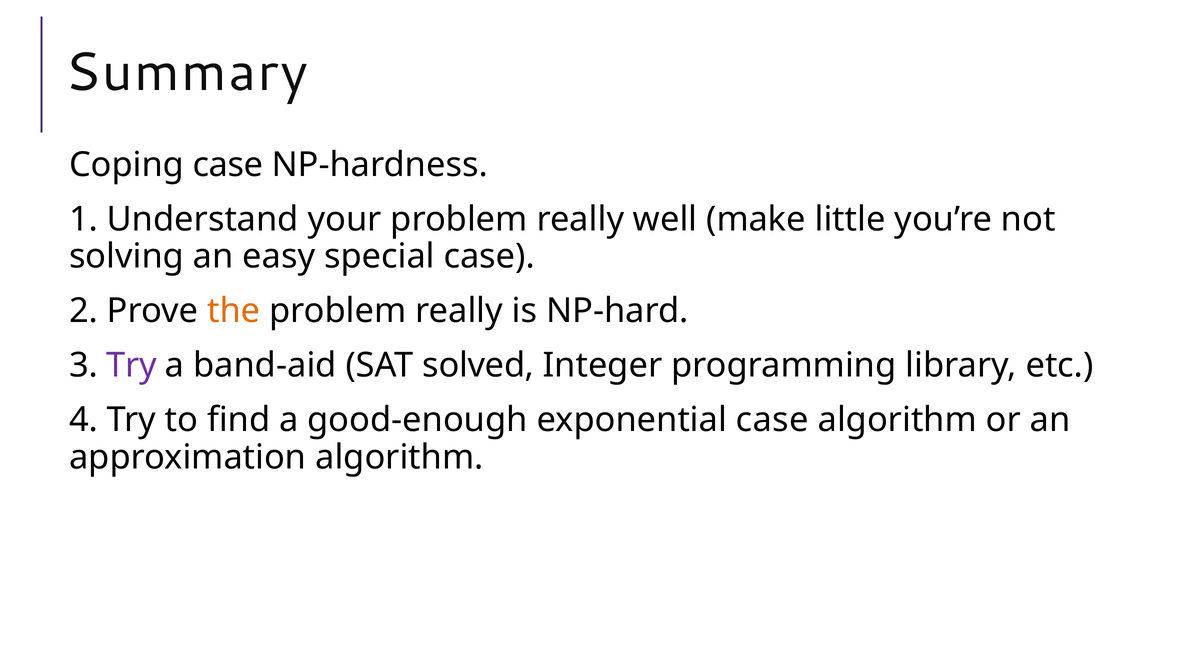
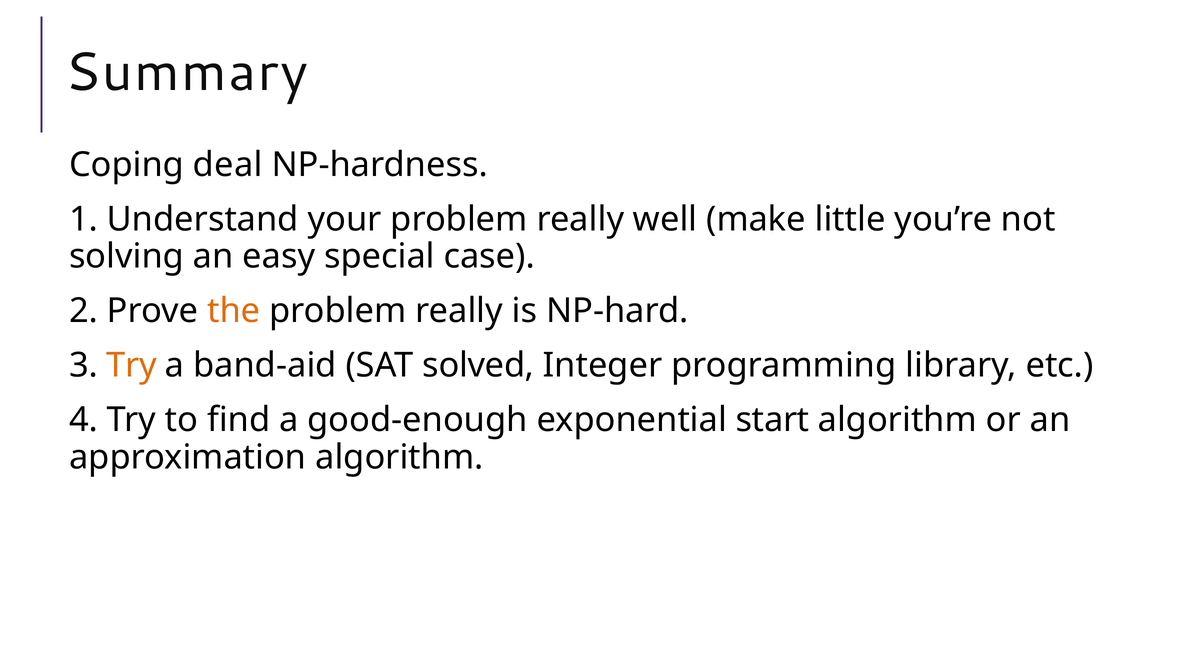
Coping case: case -> deal (228, 165)
Try colour: purple -> orange (132, 365)
exponential case: case -> start (773, 420)
